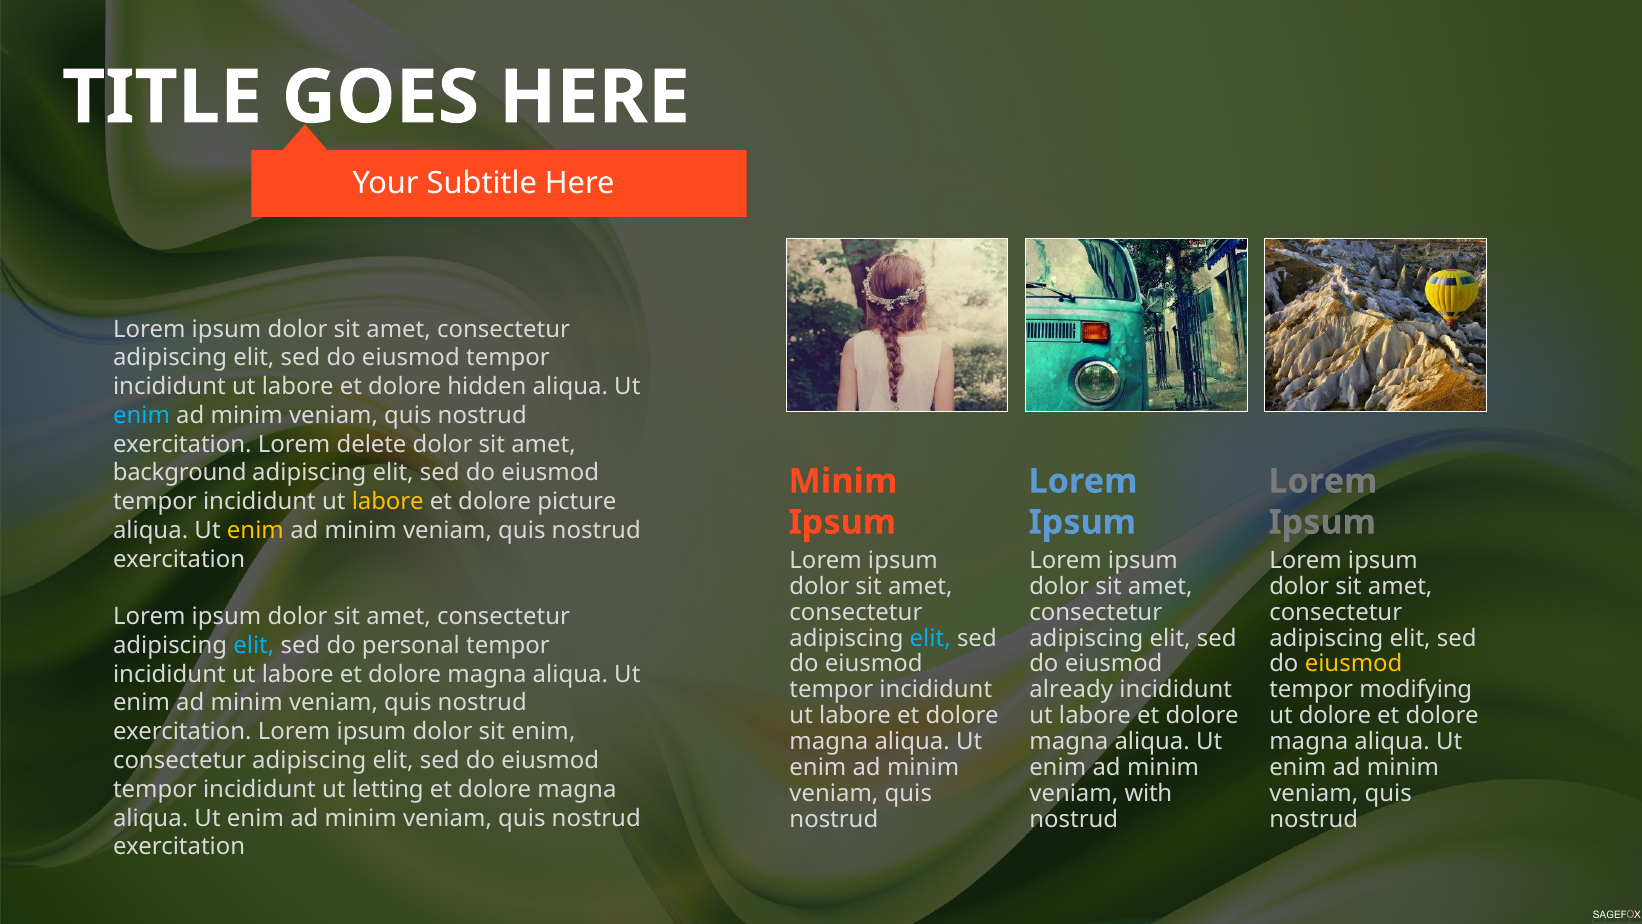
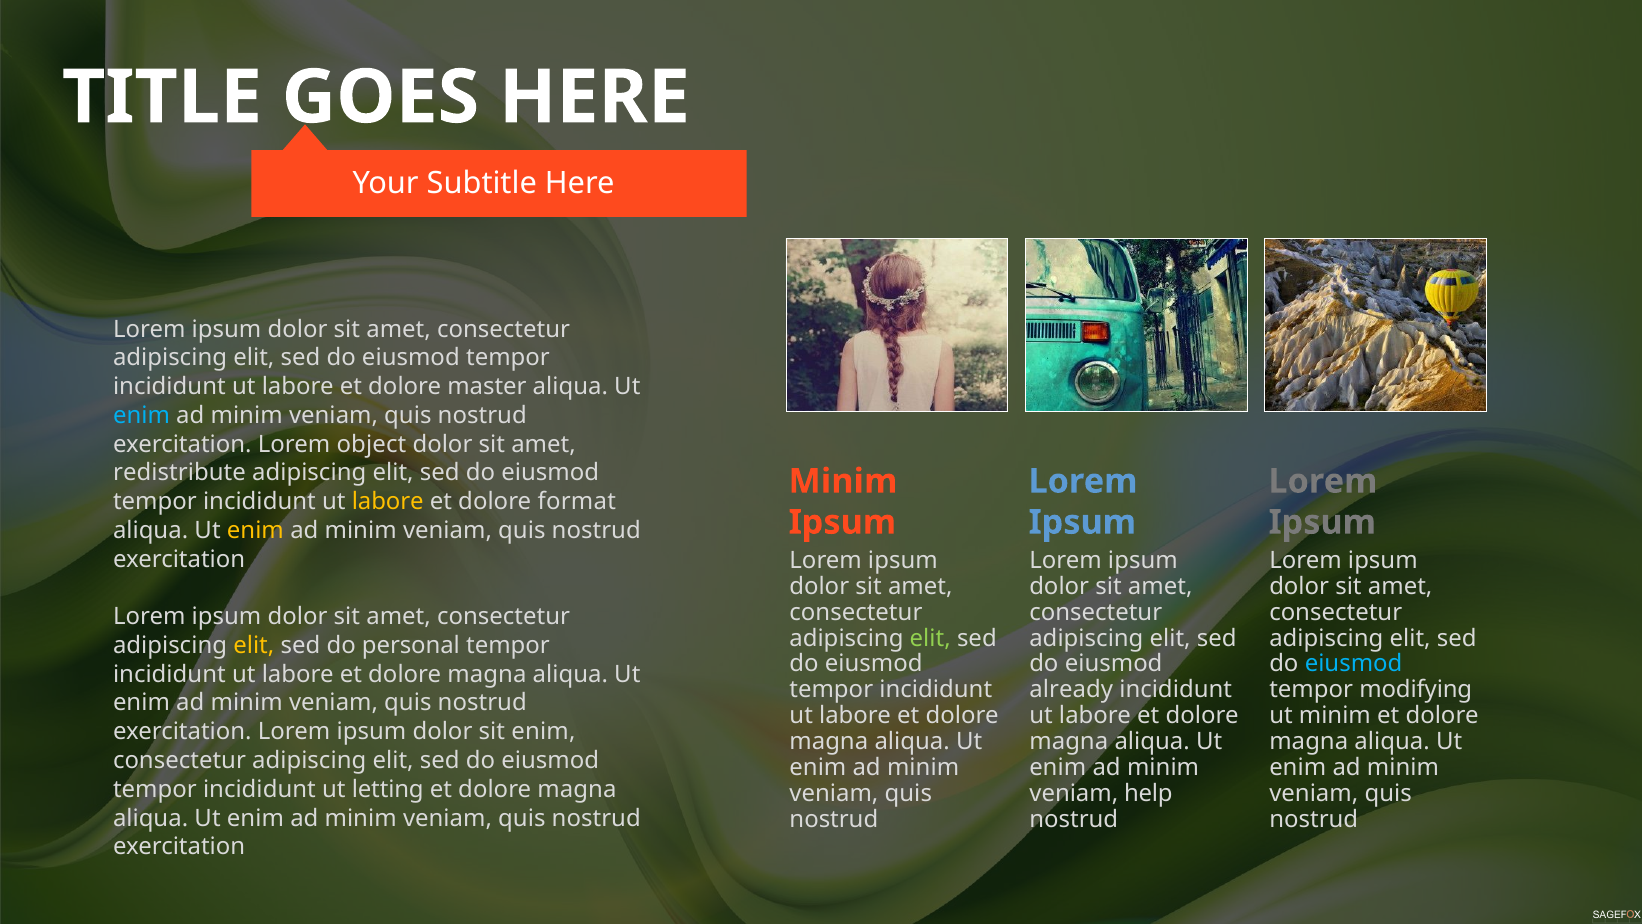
hidden: hidden -> master (487, 387)
delete: delete -> object (371, 444)
background: background -> redistribute (180, 473)
picture: picture -> format (577, 502)
elit colour: light blue -> light green (930, 638)
elit colour: light blue -> yellow (254, 645)
eiusmod colour: yellow -> light blue (1354, 664)
ut dolore: dolore -> minim (1335, 716)
with: with -> help (1148, 793)
